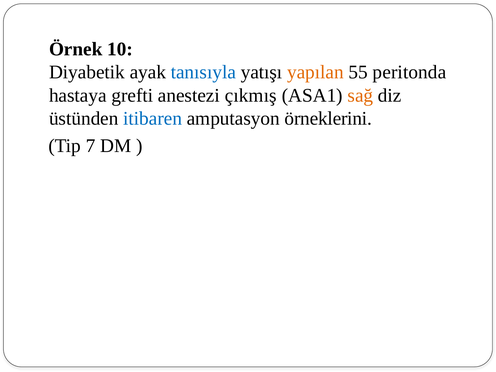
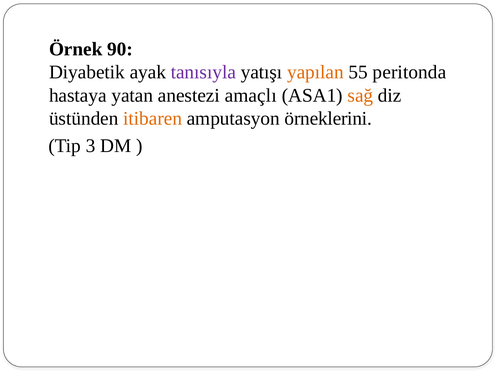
10: 10 -> 90 (120, 49)
tanısıyla colour: blue -> purple (203, 72)
grefti: grefti -> yatan (132, 95)
çıkmış: çıkmış -> amaçlı (251, 95)
itibaren colour: blue -> orange (153, 119)
7: 7 -> 3 (91, 146)
